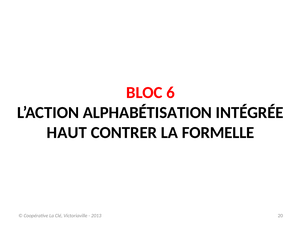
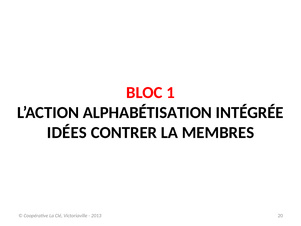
6: 6 -> 1 (170, 92)
HAUT: HAUT -> IDÉES (67, 132)
FORMELLE: FORMELLE -> MEMBRES (218, 132)
